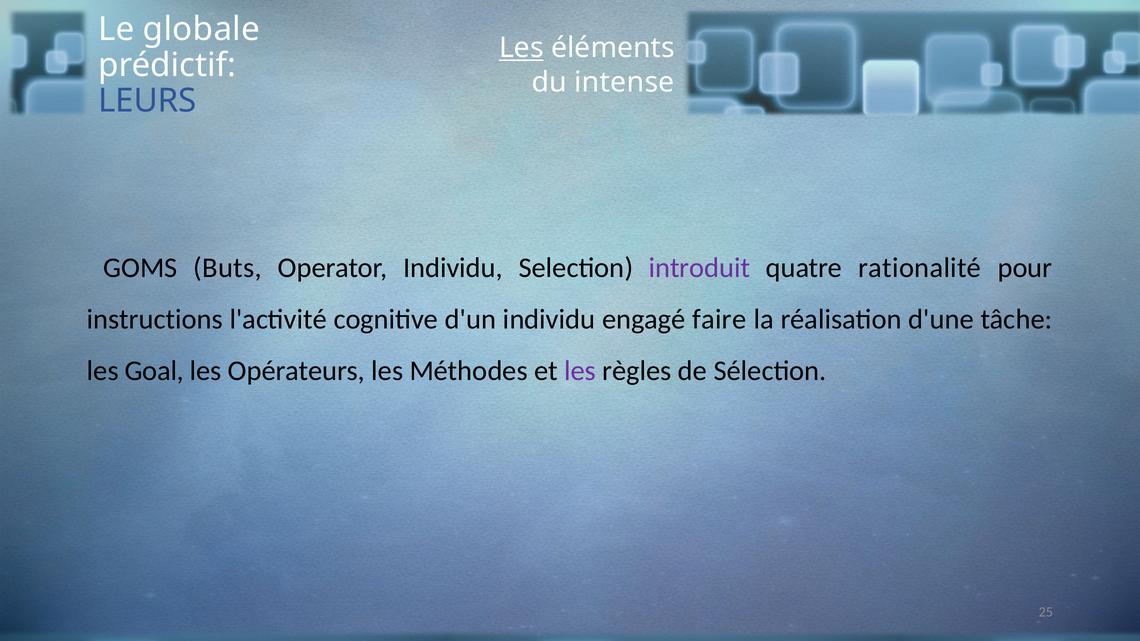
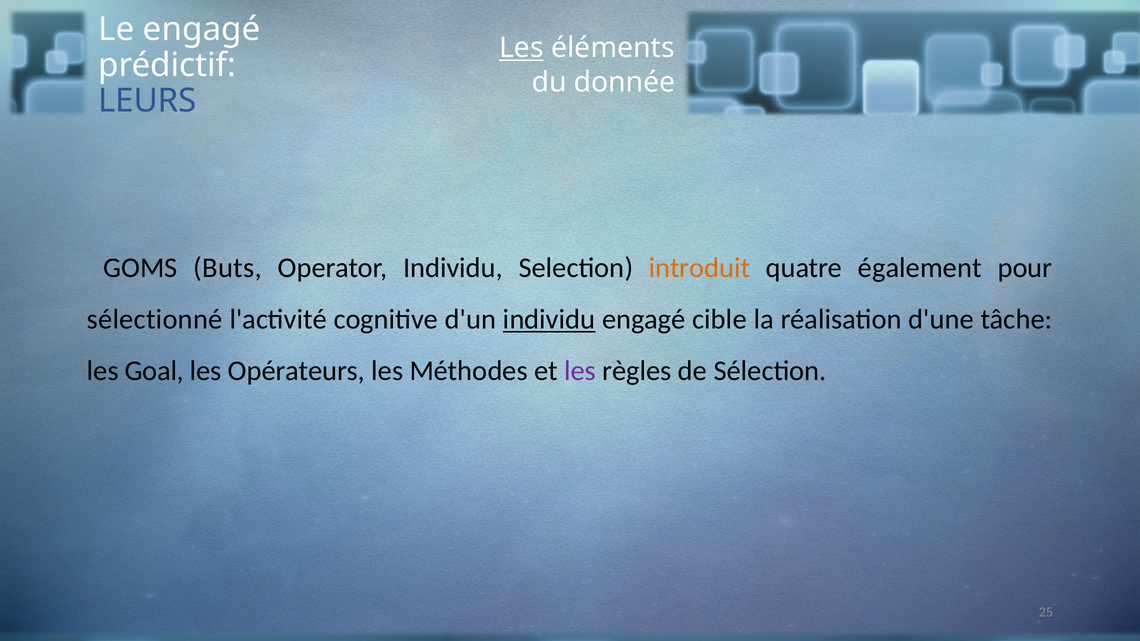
Le globale: globale -> engagé (202, 29)
intense: intense -> donnée (625, 82)
introduit colour: purple -> orange (699, 268)
rationalité: rationalité -> également (920, 268)
instructions: instructions -> sélectionné (155, 319)
individu underline: none -> present (549, 319)
faire: faire -> cible (719, 319)
